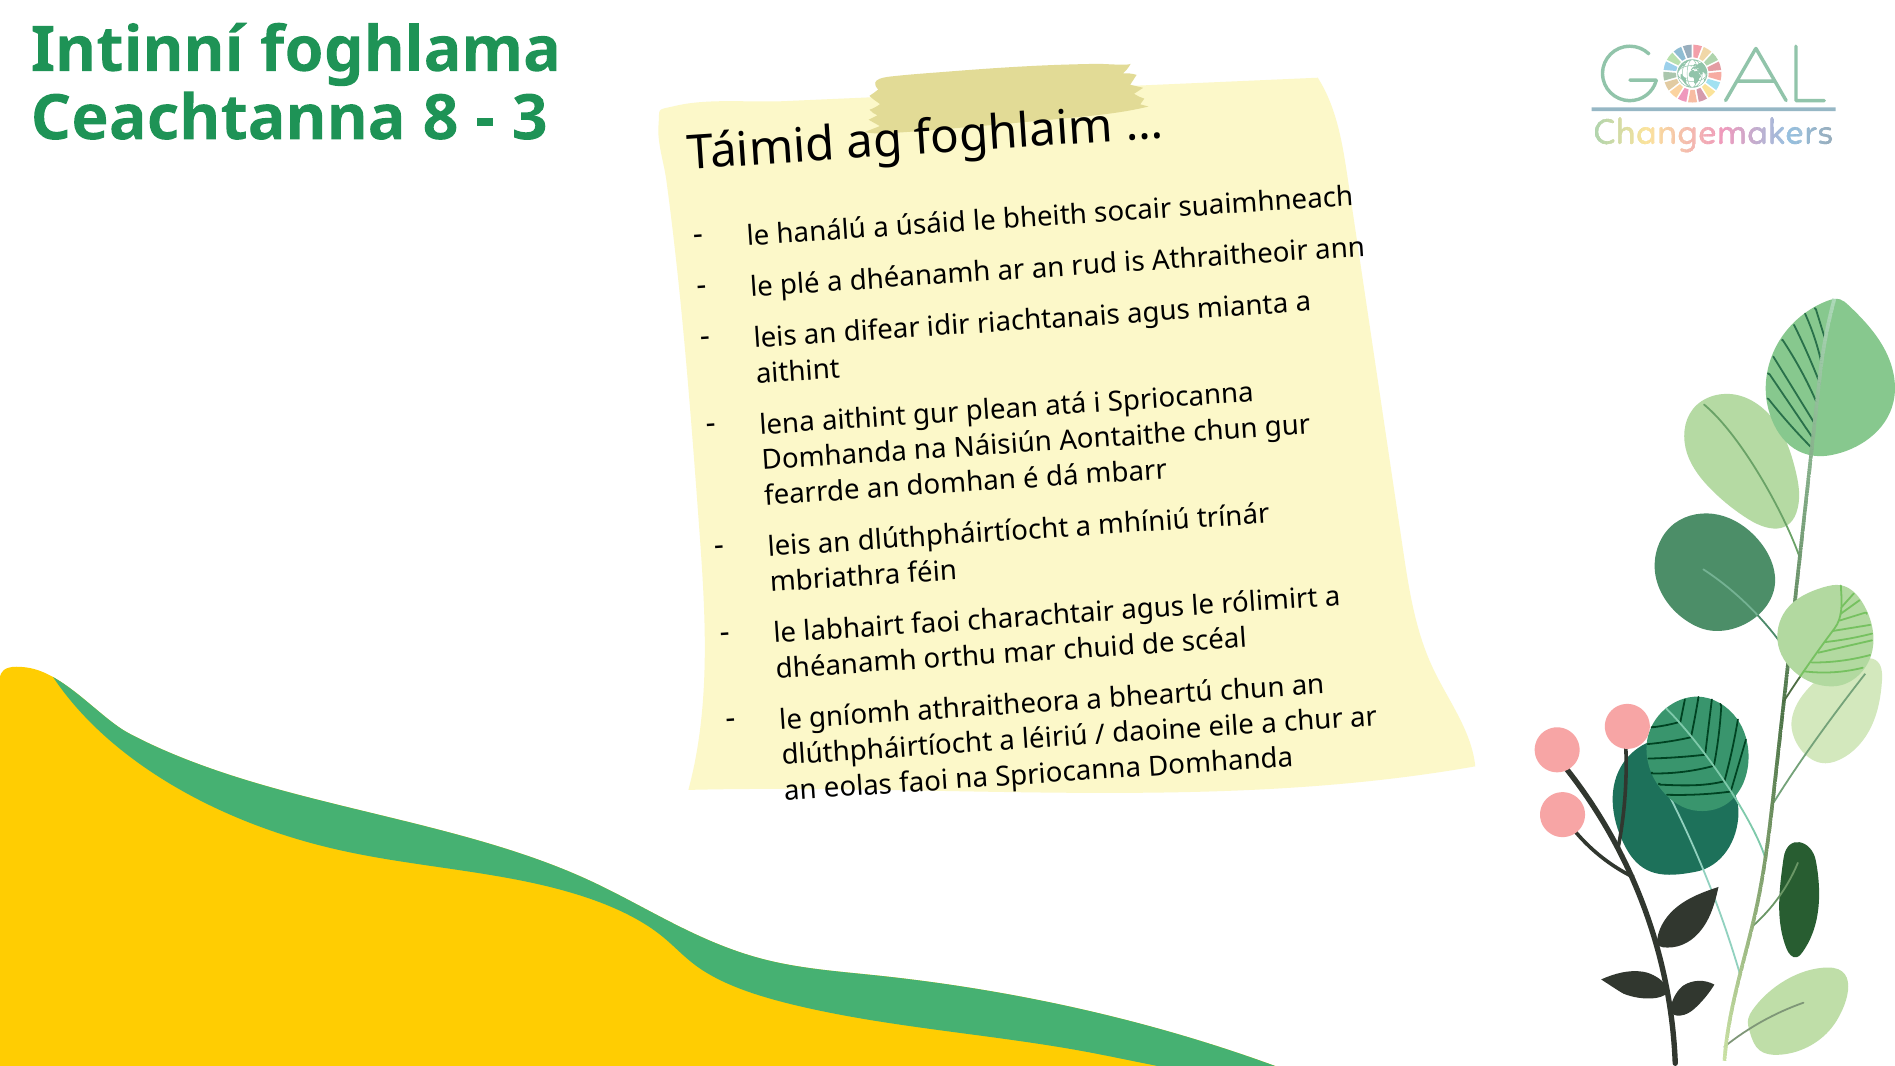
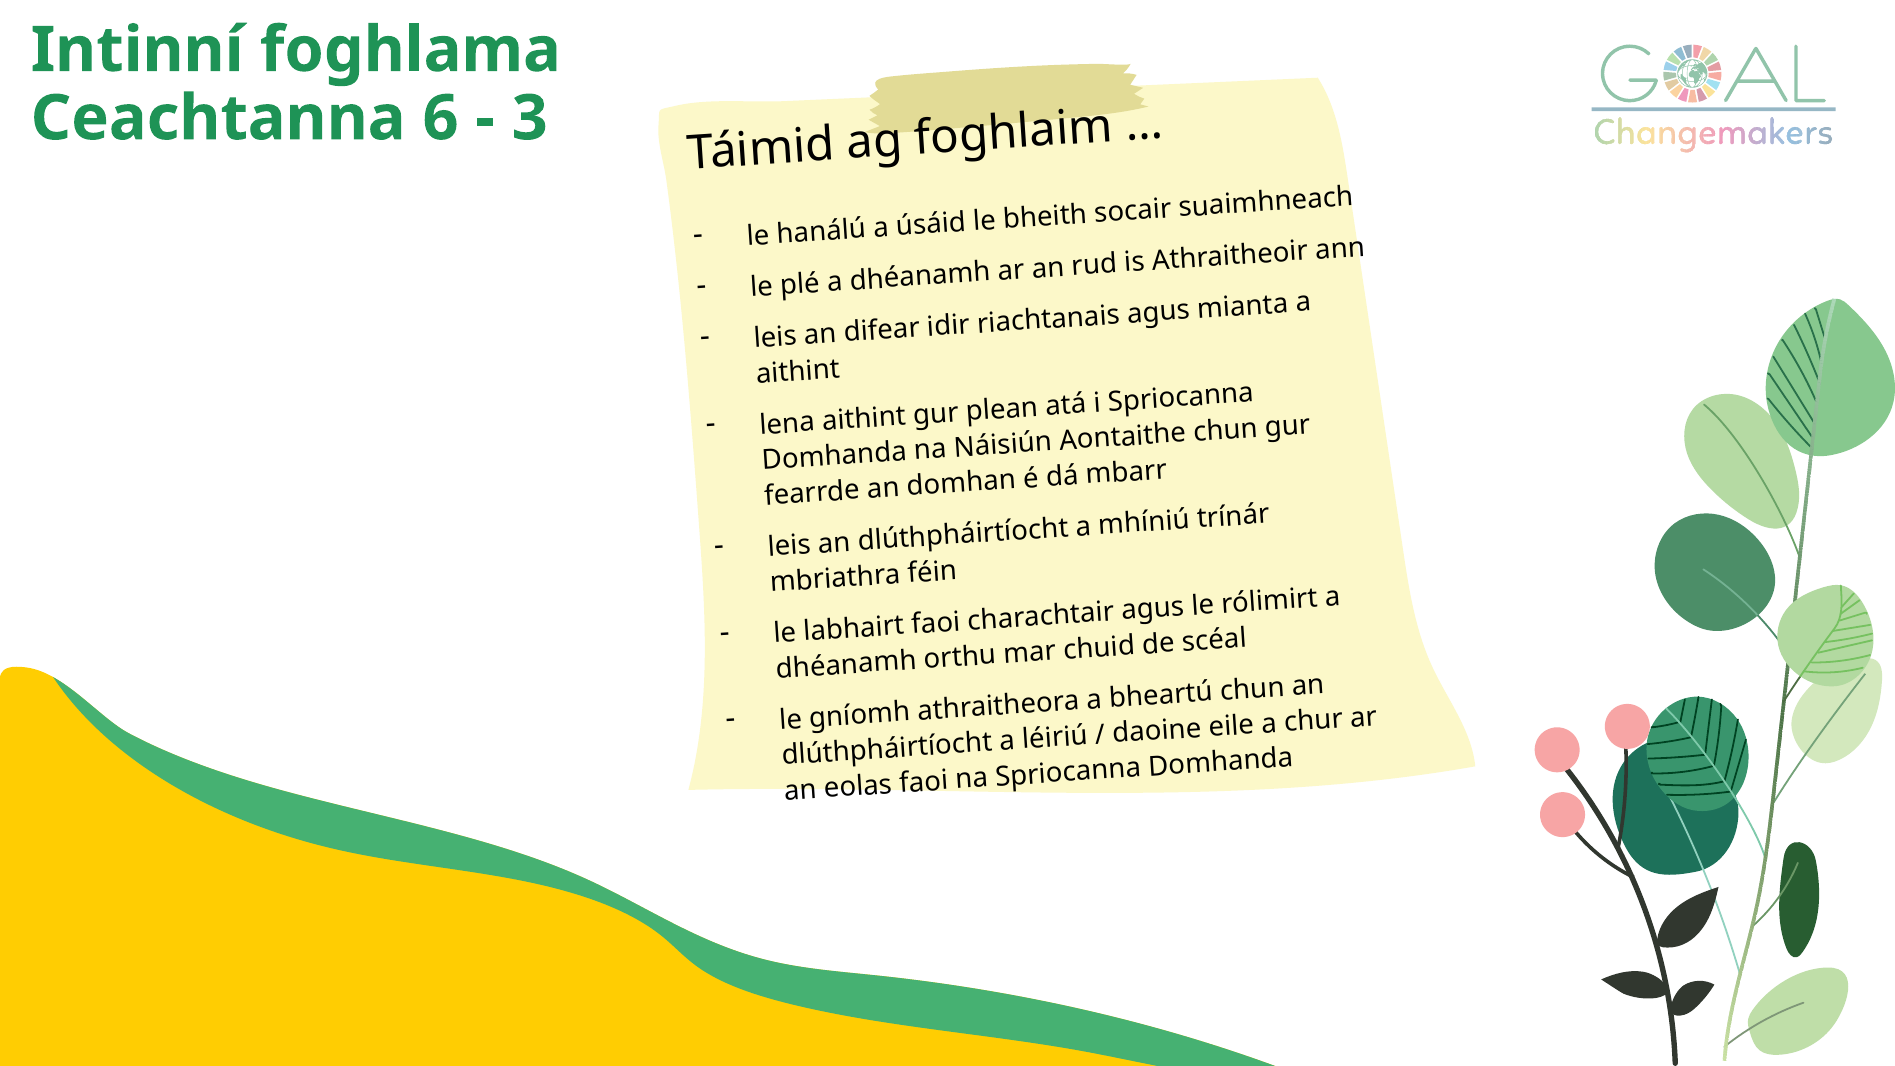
8: 8 -> 6 (441, 118)
